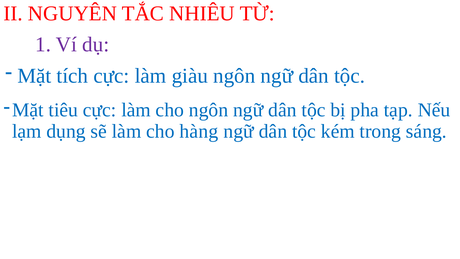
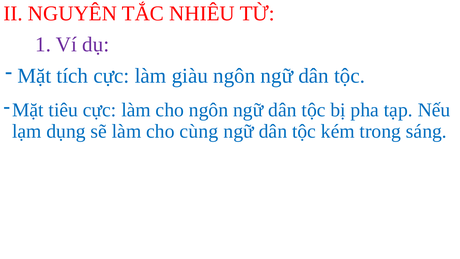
hàng: hàng -> cùng (199, 131)
